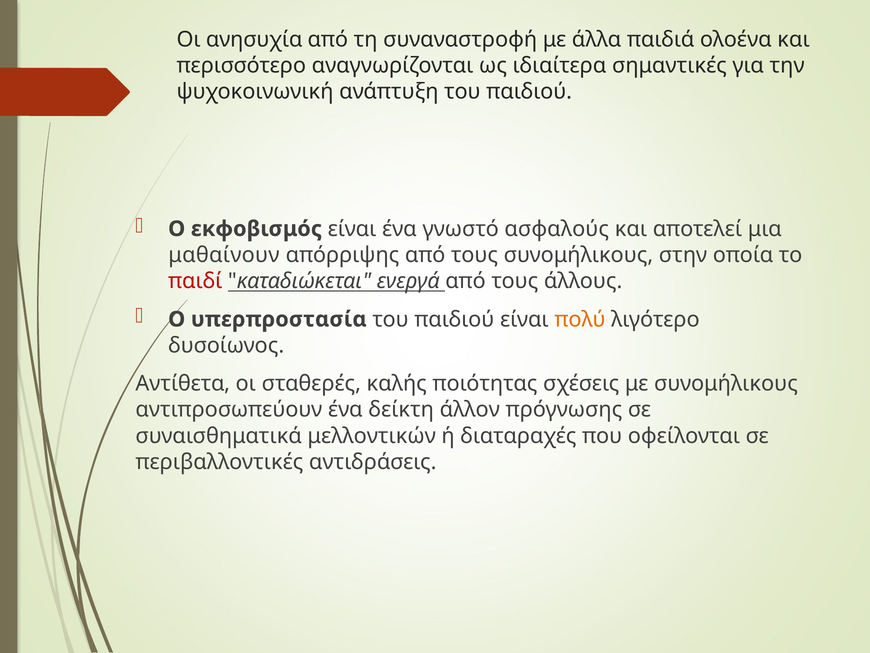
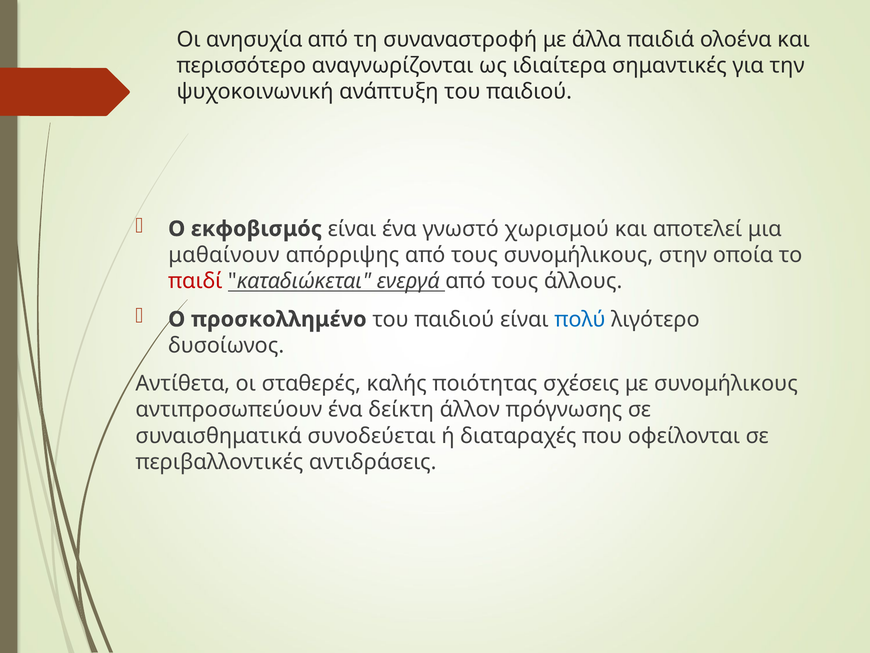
ασφαλούς: ασφαλούς -> χωρισμού (557, 229)
υπερπροστασία: υπερπροστασία -> προσκολλημένο (279, 319)
πολύ colour: orange -> blue (580, 319)
μελλοντικών: μελλοντικών -> συνοδεύεται (372, 436)
